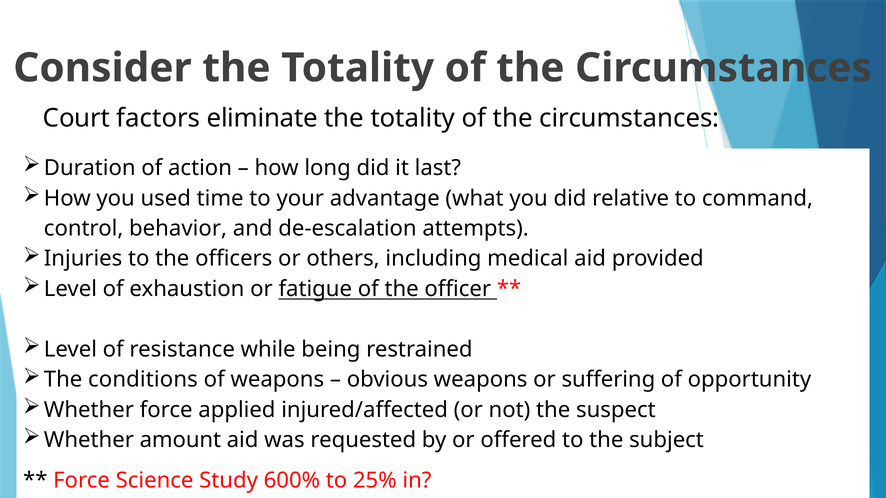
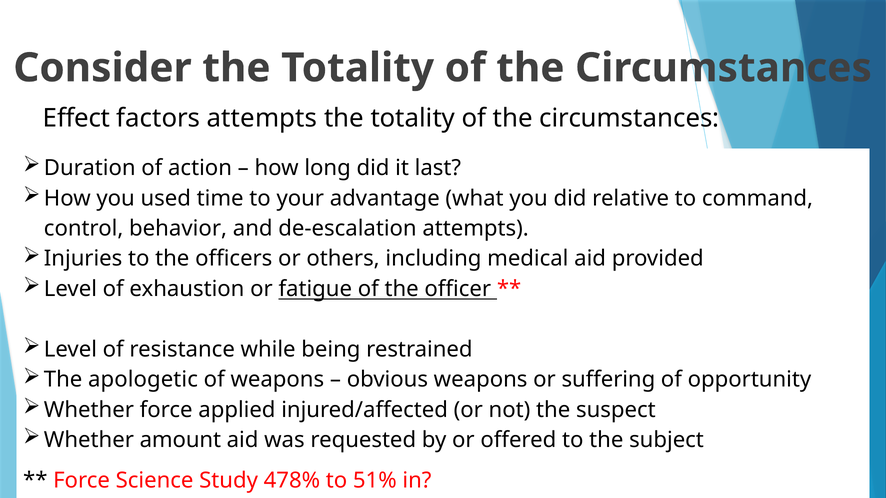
Court: Court -> Effect (76, 118)
factors eliminate: eliminate -> attempts (262, 118)
conditions: conditions -> apologetic (143, 380)
600%: 600% -> 478% (292, 481)
25%: 25% -> 51% (375, 481)
